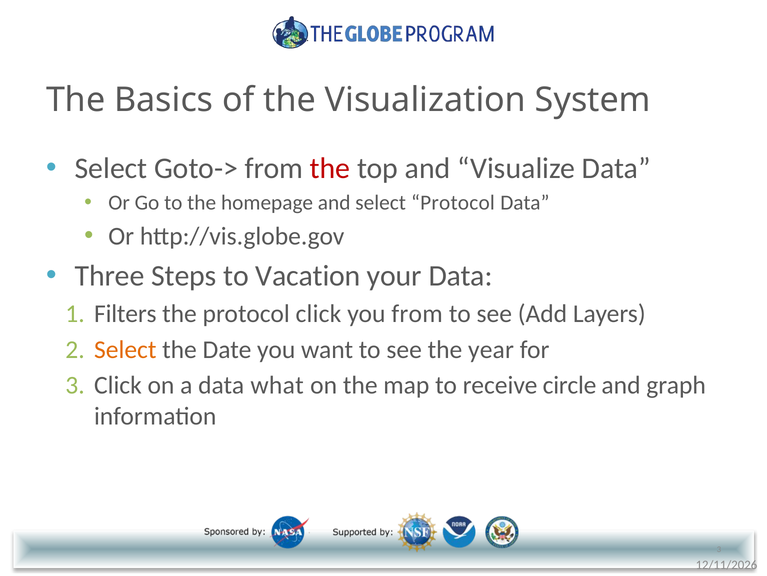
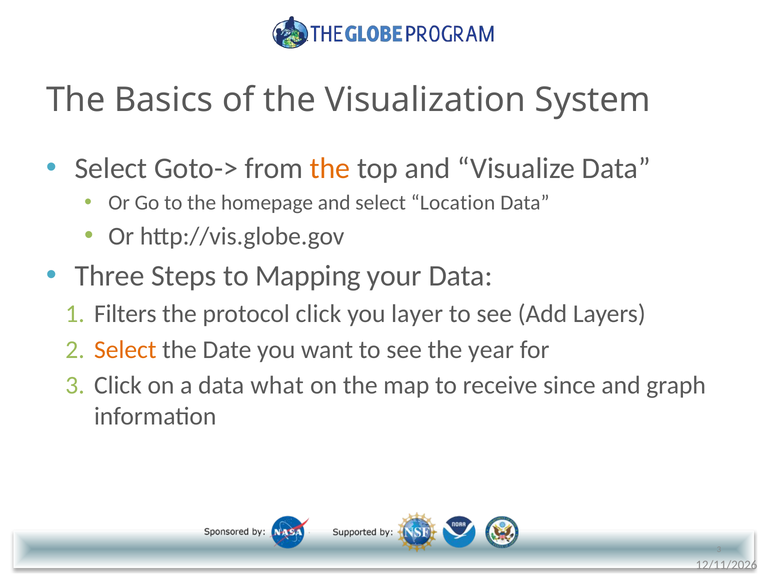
the colour: red -> orange (330, 168)
select Protocol: Protocol -> Location (453, 202)
Vacation: Vacation -> Mapping (308, 275)
you from: from -> layer (417, 313)
circle: circle -> since (569, 385)
